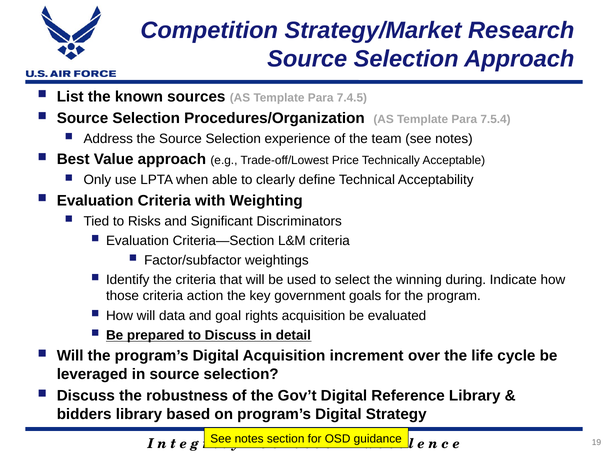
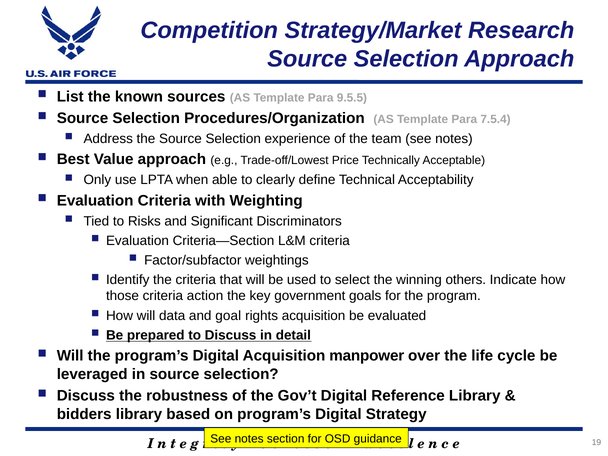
7.4.5: 7.4.5 -> 9.5.5 (352, 98)
during: during -> others (466, 280)
increment: increment -> manpower (367, 356)
